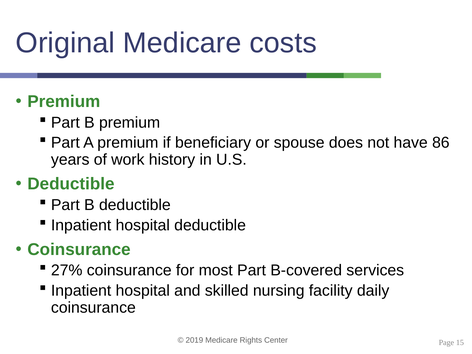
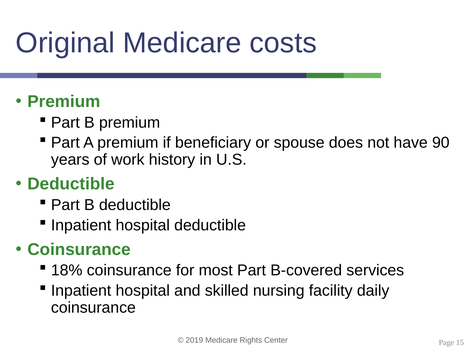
86: 86 -> 90 (441, 143)
27%: 27% -> 18% (67, 270)
